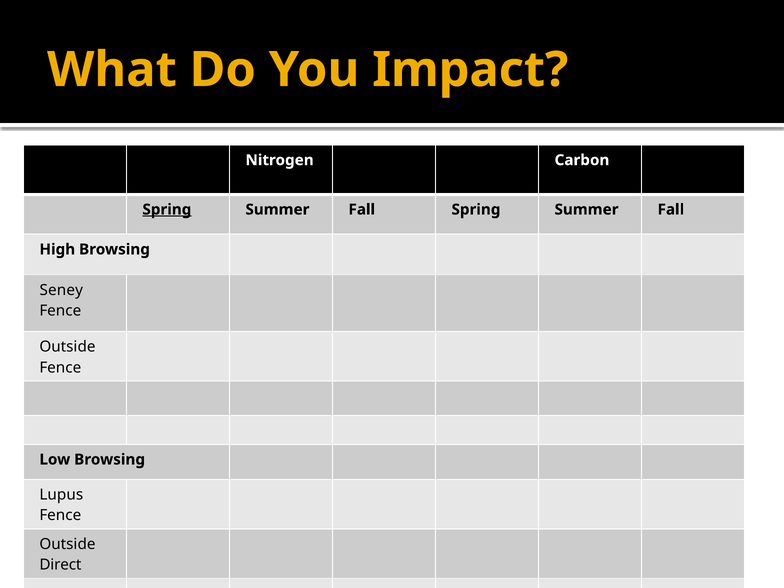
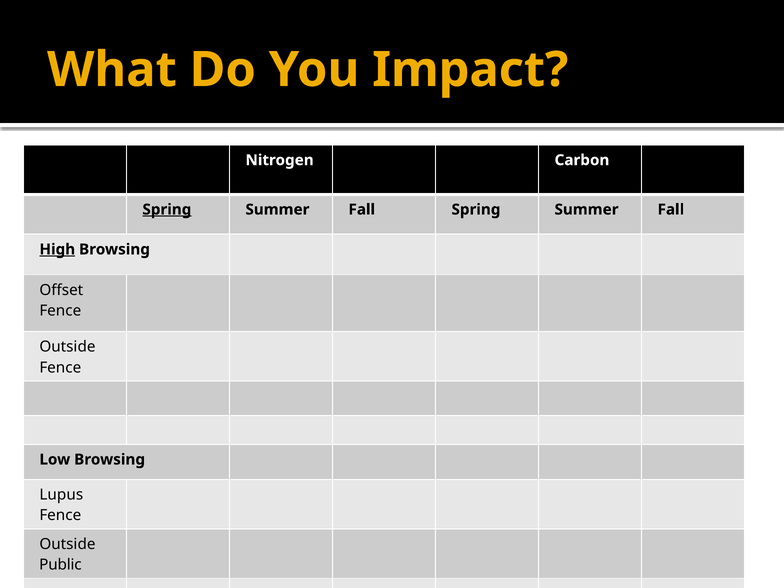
High underline: none -> present (57, 249)
Seney: Seney -> Offset (61, 290)
Direct: Direct -> Public (60, 565)
